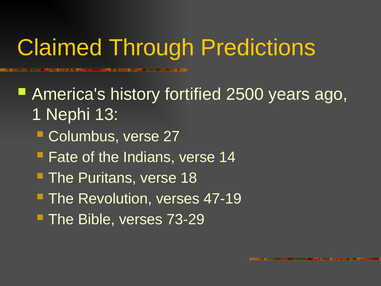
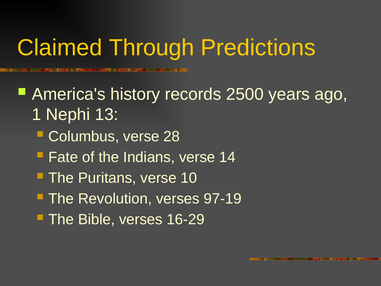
fortified: fortified -> records (193, 94)
27: 27 -> 28 (172, 136)
18: 18 -> 10 (189, 178)
47-19: 47-19 -> 97-19 (223, 199)
73-29: 73-29 -> 16-29 (186, 219)
